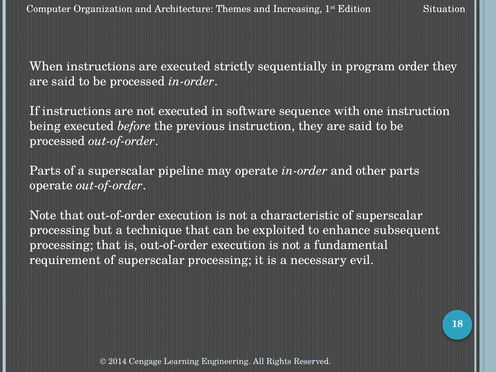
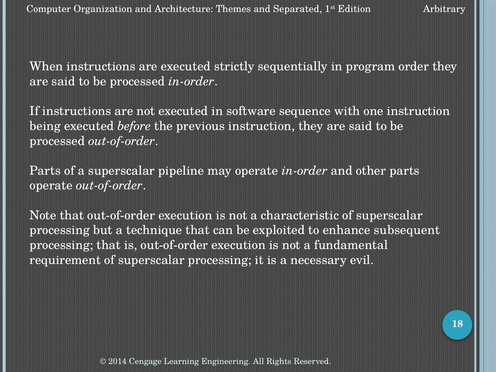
Increasing: Increasing -> Separated (298, 9)
Situation: Situation -> Arbitrary (444, 9)
